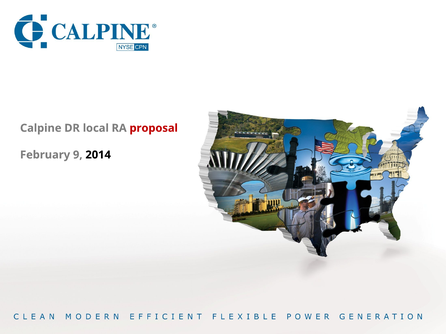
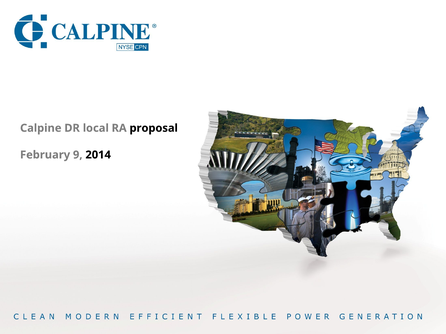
proposal colour: red -> black (154, 128)
